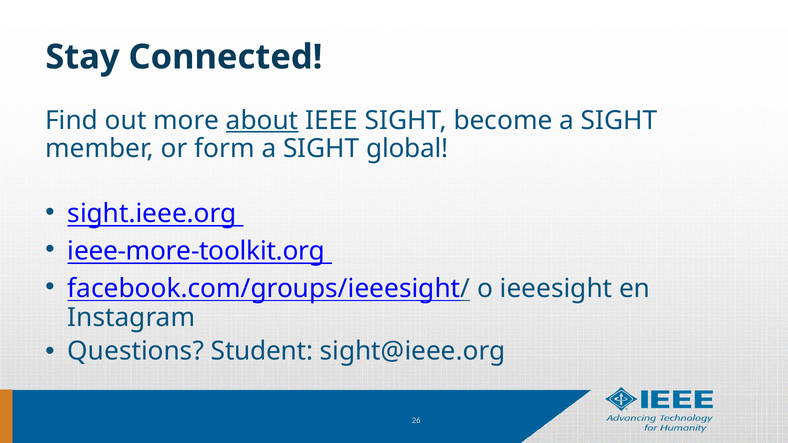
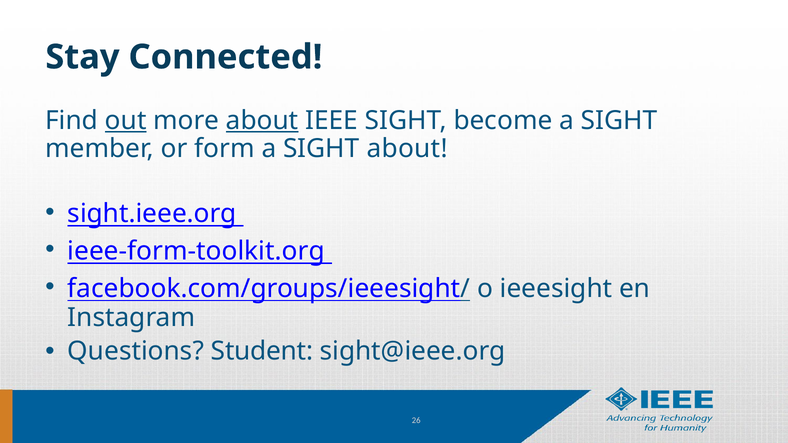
out underline: none -> present (126, 120)
SIGHT global: global -> about (407, 149)
ieee-more-toolkit.org: ieee-more-toolkit.org -> ieee-form-toolkit.org (196, 251)
